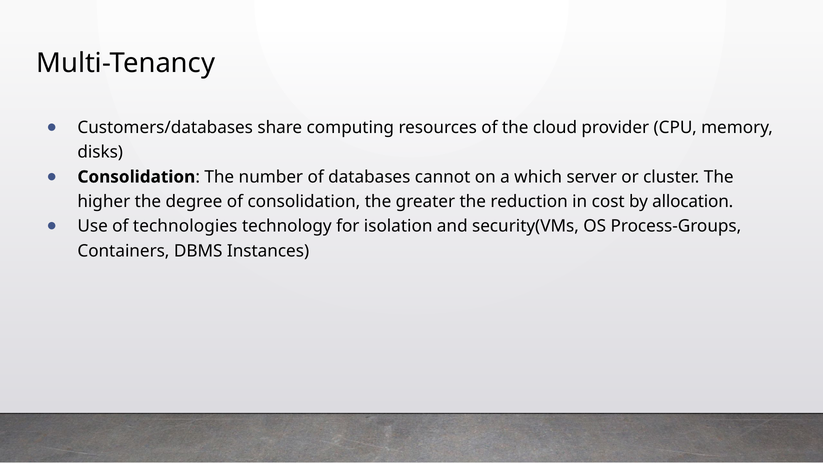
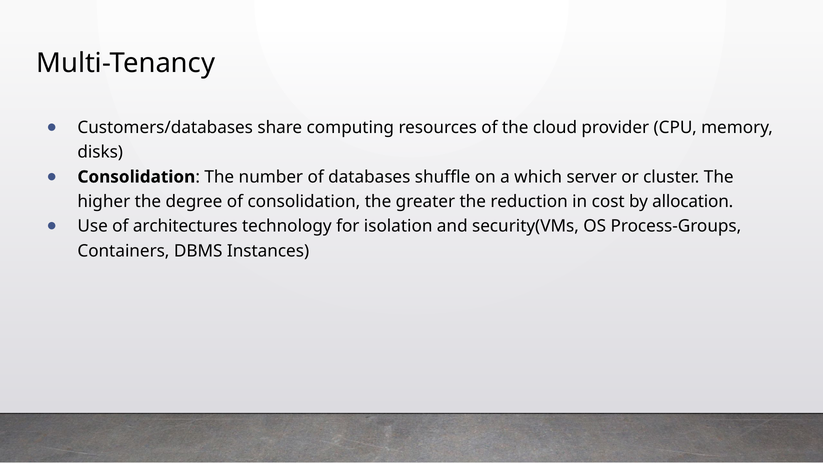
cannot: cannot -> shuffle (443, 177)
technologies: technologies -> architectures (185, 226)
